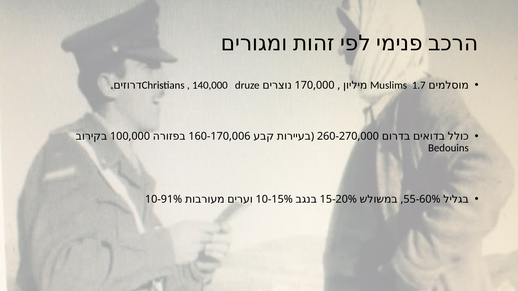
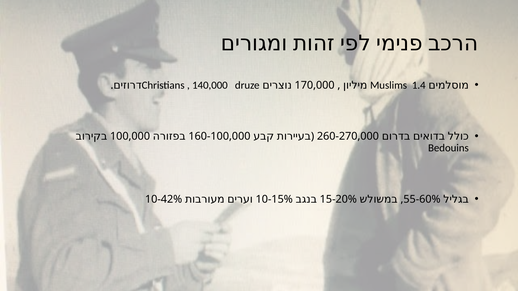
1.7: 1.7 -> 1.4 (419, 85)
160-170,006: 160-170,006 -> 160-100,000 (219, 136)
10-91%: 10-91% -> 10-42% (164, 199)
